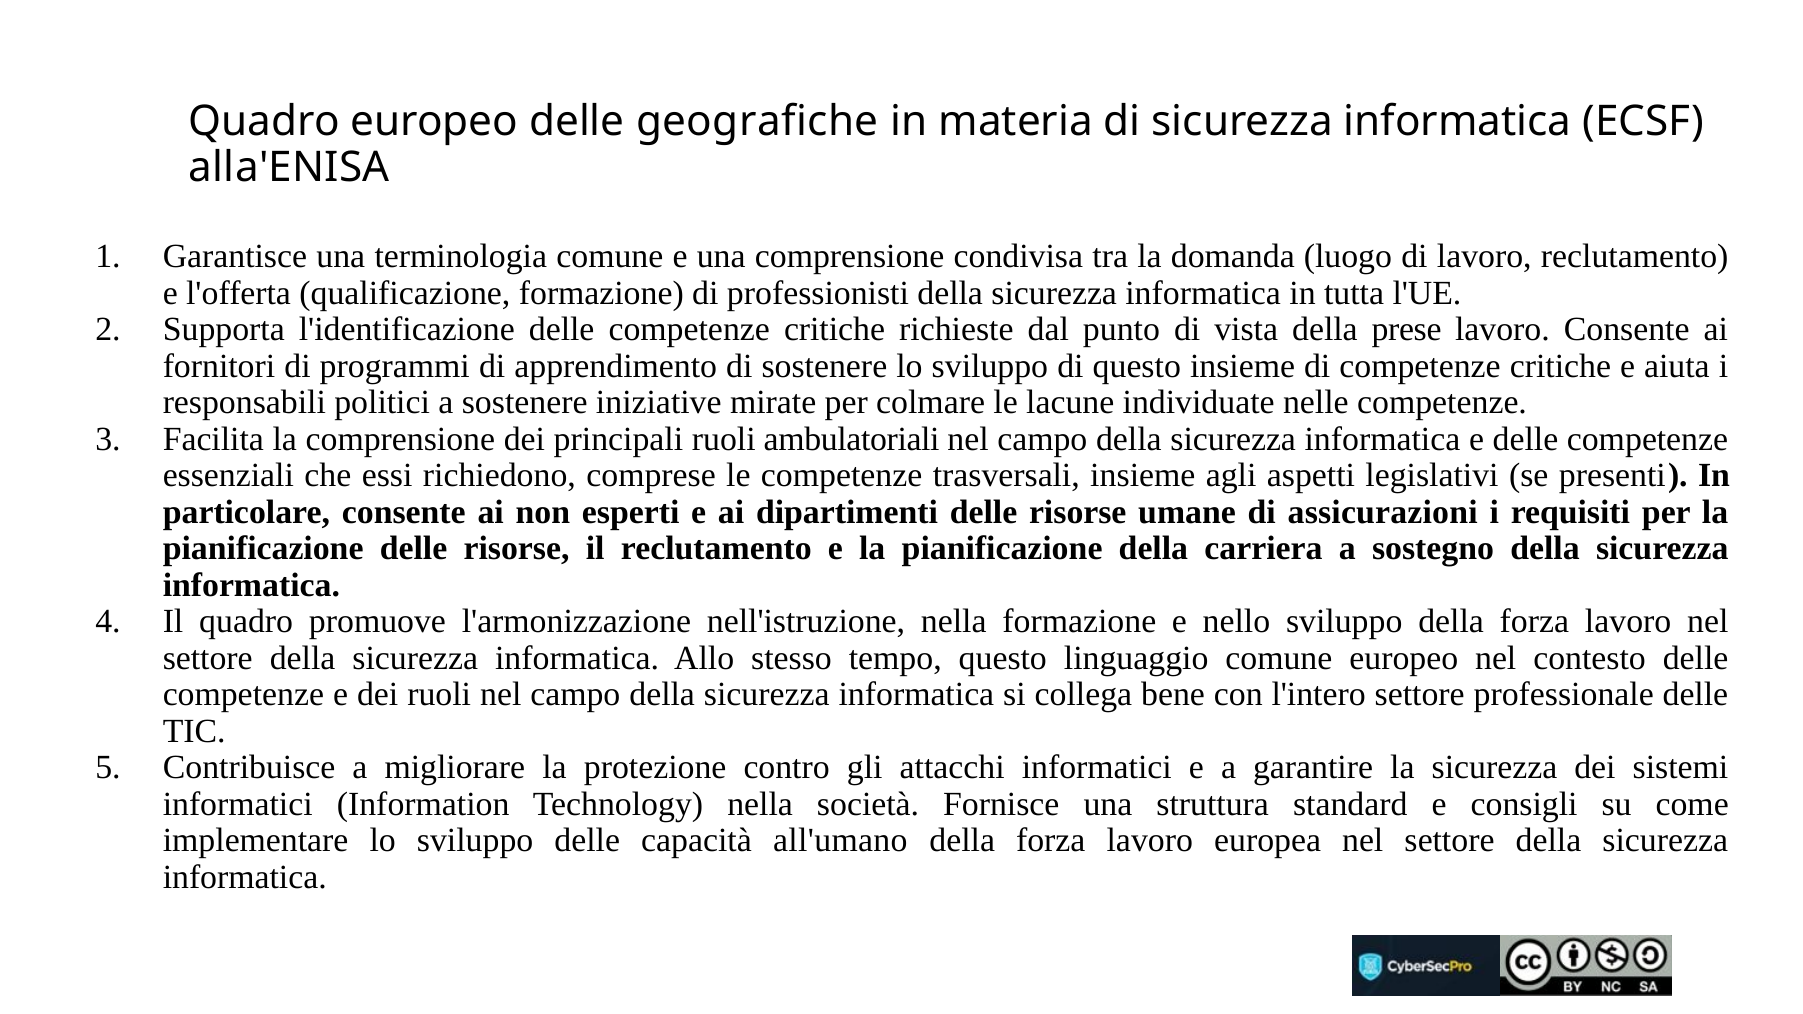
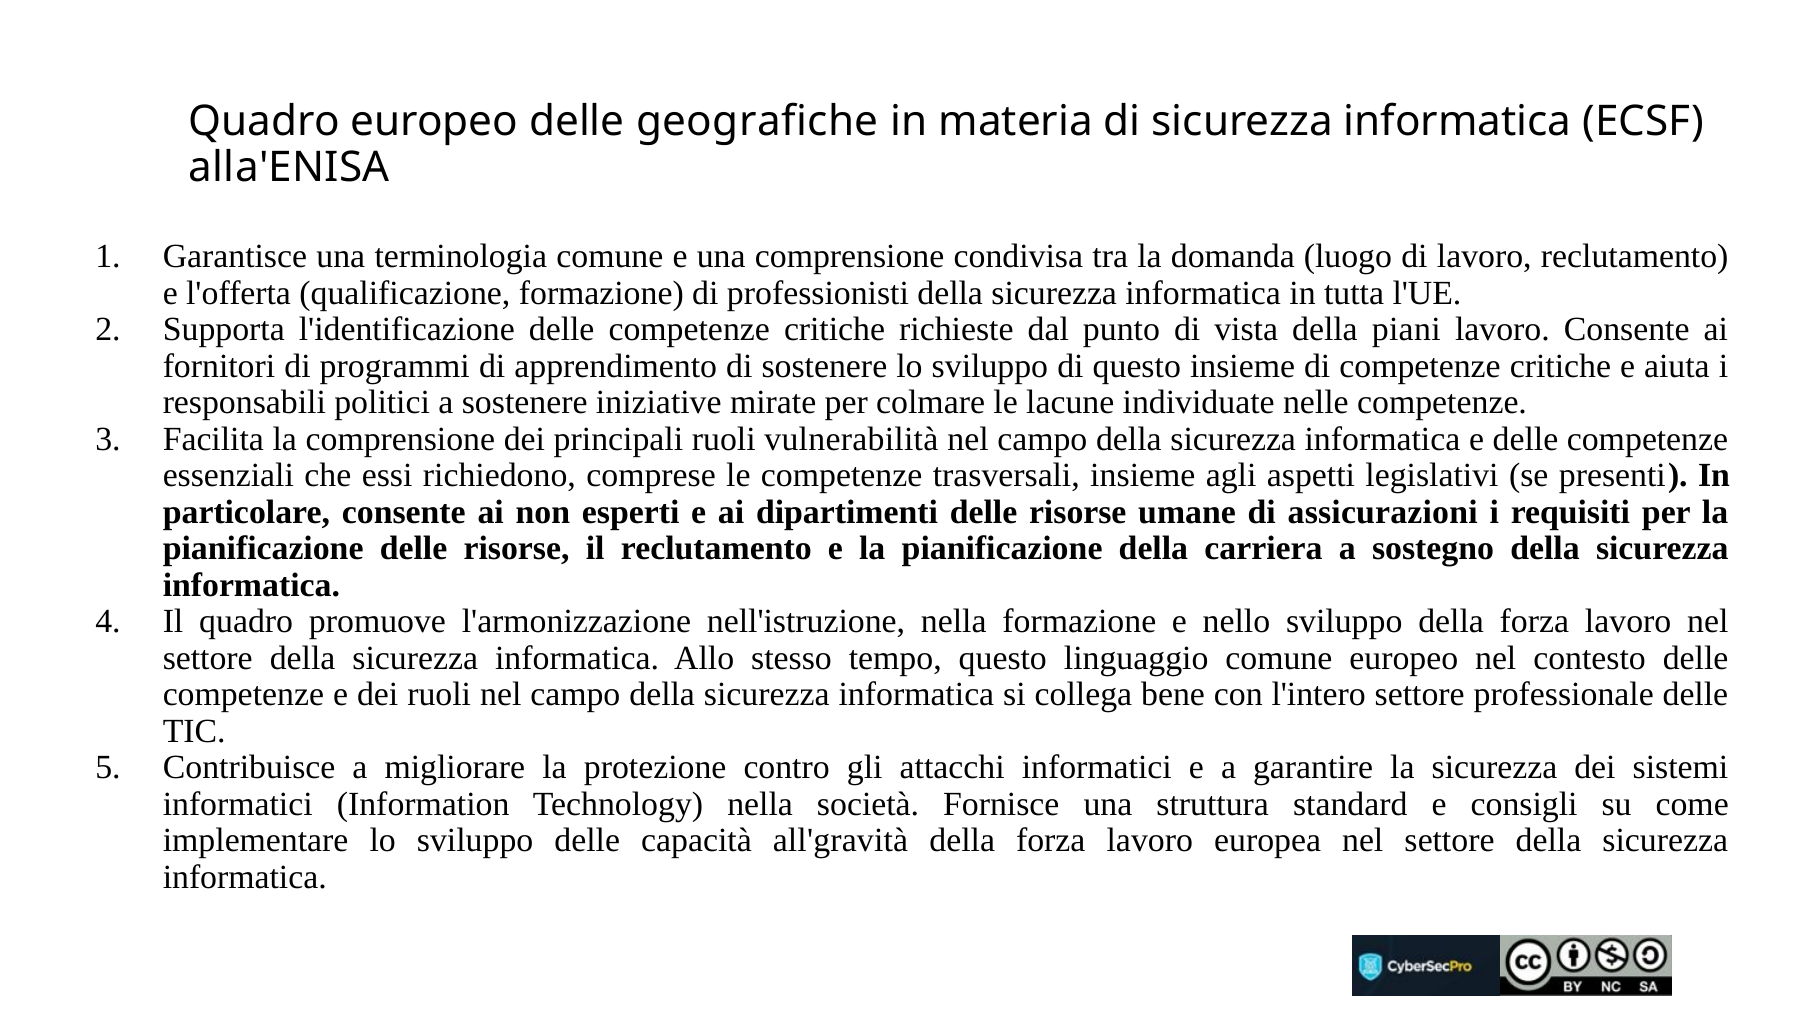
prese: prese -> piani (1406, 330)
ambulatoriali: ambulatoriali -> vulnerabilità (851, 439)
all'umano: all'umano -> all'gravità (840, 841)
